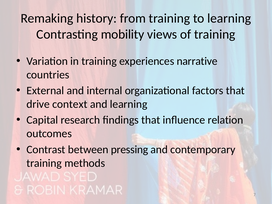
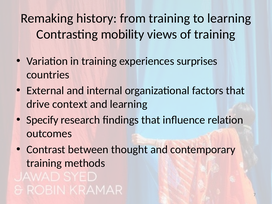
narrative: narrative -> surprises (197, 61)
Capital: Capital -> Specify (42, 120)
pressing: pressing -> thought (129, 149)
